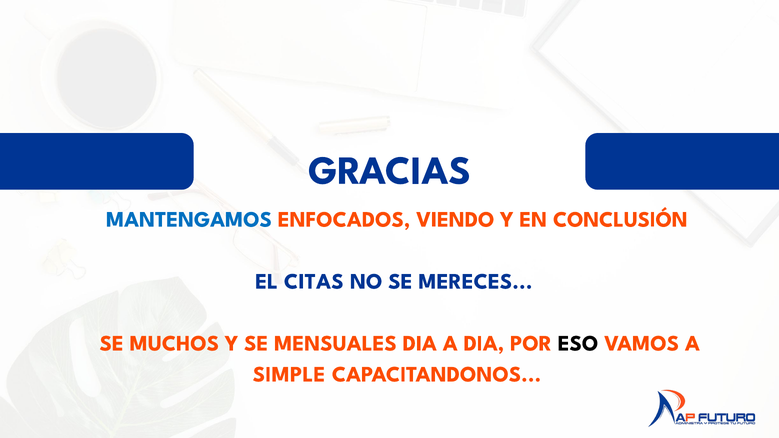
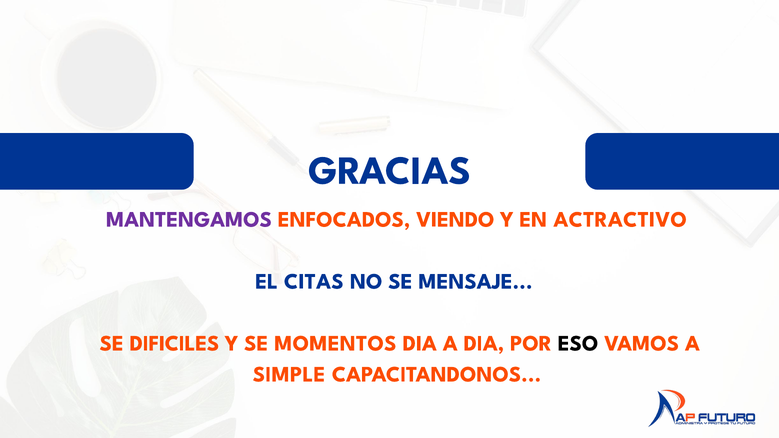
MANTENGAMOS colour: blue -> purple (189, 220)
CONCLUSIÓN: CONCLUSIÓN -> ACTRACTIVO (620, 220)
MERECES: MERECES -> MENSAJE (476, 281)
MUCHOS: MUCHOS -> DIFICILES (174, 343)
MENSUALES: MENSUALES -> MOMENTOS (335, 343)
